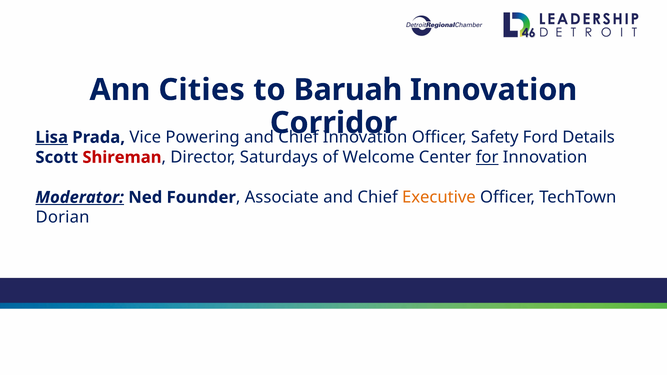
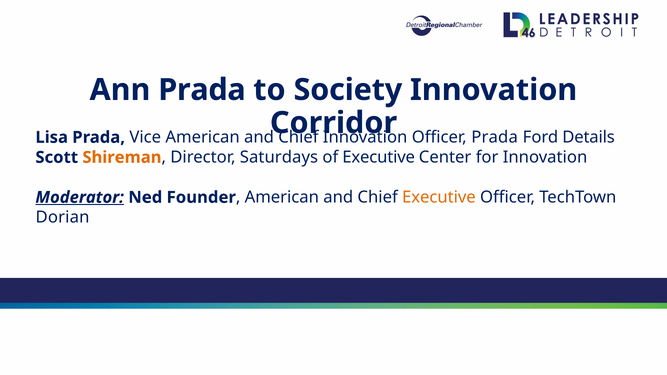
Ann Cities: Cities -> Prada (202, 90)
Baruah: Baruah -> Society (348, 90)
Lisa underline: present -> none (52, 137)
Vice Powering: Powering -> American (203, 137)
Officer Safety: Safety -> Prada (495, 137)
Shireman colour: red -> orange (122, 157)
of Welcome: Welcome -> Executive (379, 157)
for underline: present -> none (487, 157)
Associate: Associate -> American (282, 197)
